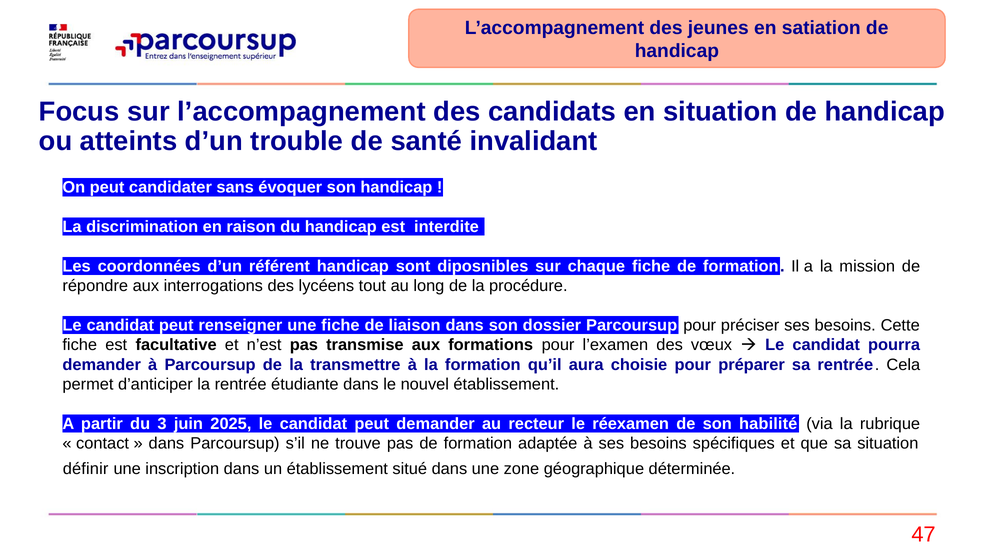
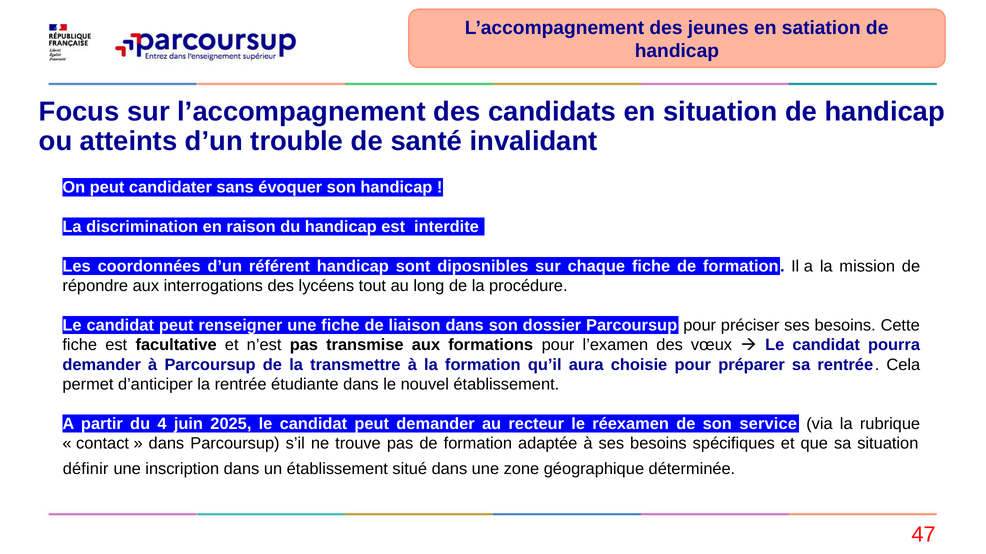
3: 3 -> 4 (162, 424)
habilité: habilité -> service (768, 424)
